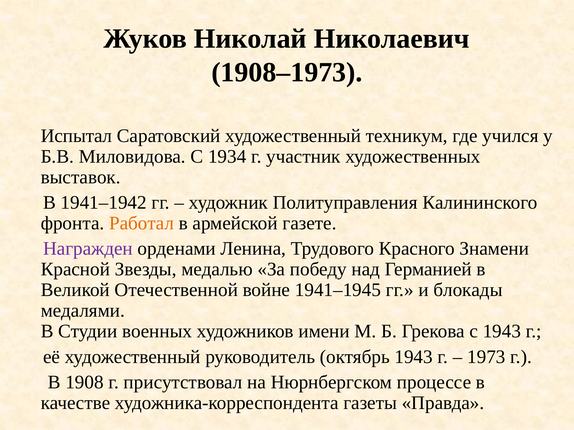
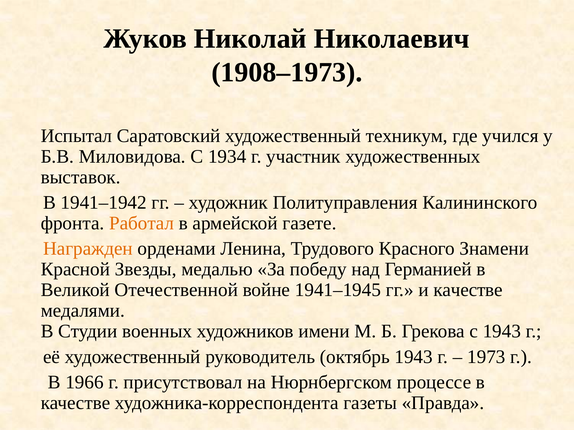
Награжден colour: purple -> orange (88, 249)
и блокады: блокады -> качестве (468, 290)
1908: 1908 -> 1966 (85, 383)
